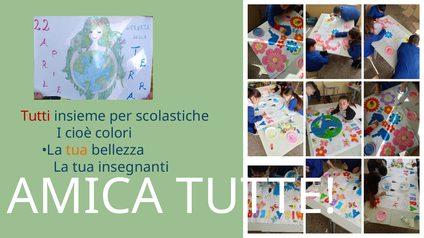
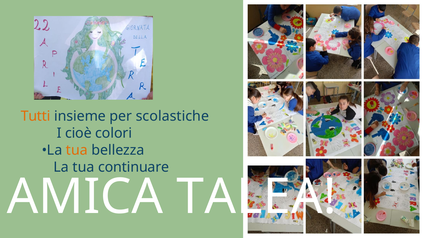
Tutti colour: red -> orange (36, 117)
insegnanti: insegnanti -> continuare (134, 167)
TUTTE: TUTTE -> TALEA (257, 197)
